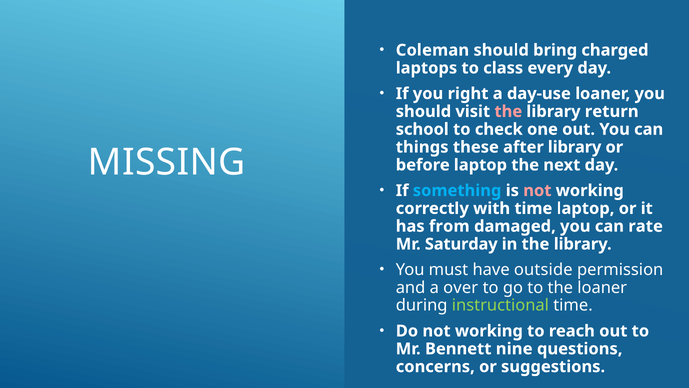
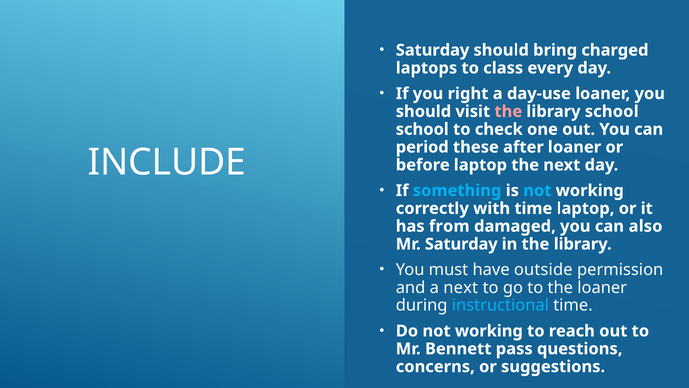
Coleman: Coleman -> Saturday (433, 50)
library return: return -> school (612, 111)
things: things -> period (422, 147)
after library: library -> loaner (575, 147)
MISSING: MISSING -> INCLUDE (167, 162)
not colour: pink -> light blue (537, 190)
rate: rate -> also (646, 226)
a over: over -> next (461, 287)
instructional colour: light green -> light blue (500, 305)
nine: nine -> pass (514, 348)
